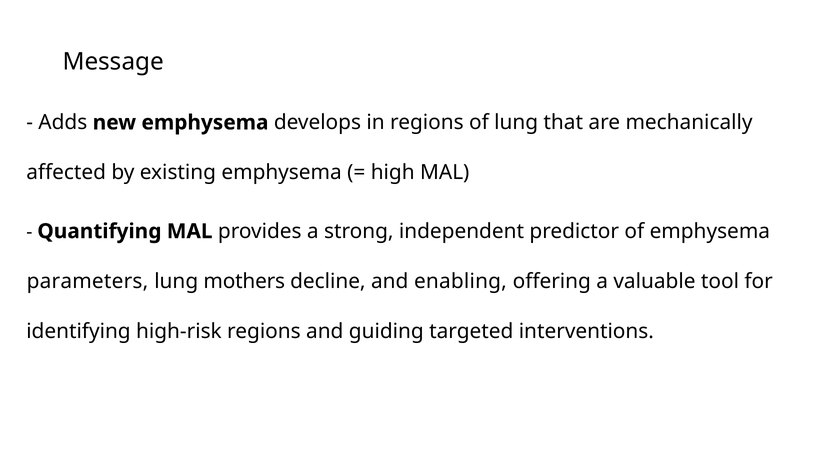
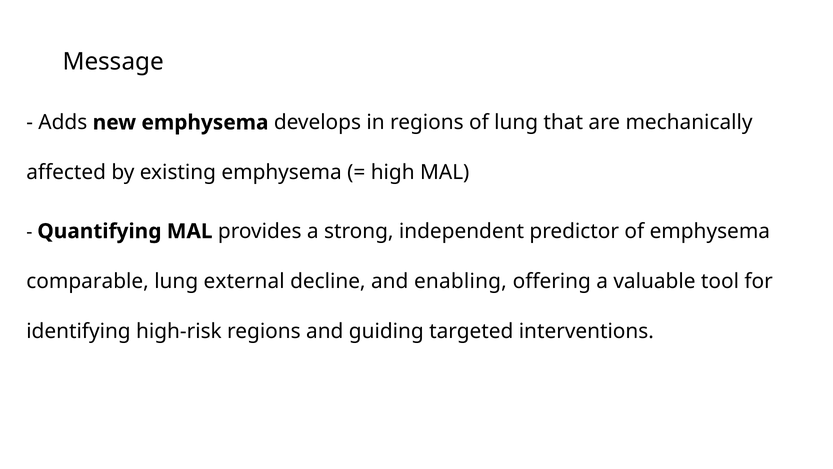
parameters: parameters -> comparable (88, 281)
mothers: mothers -> external (244, 281)
